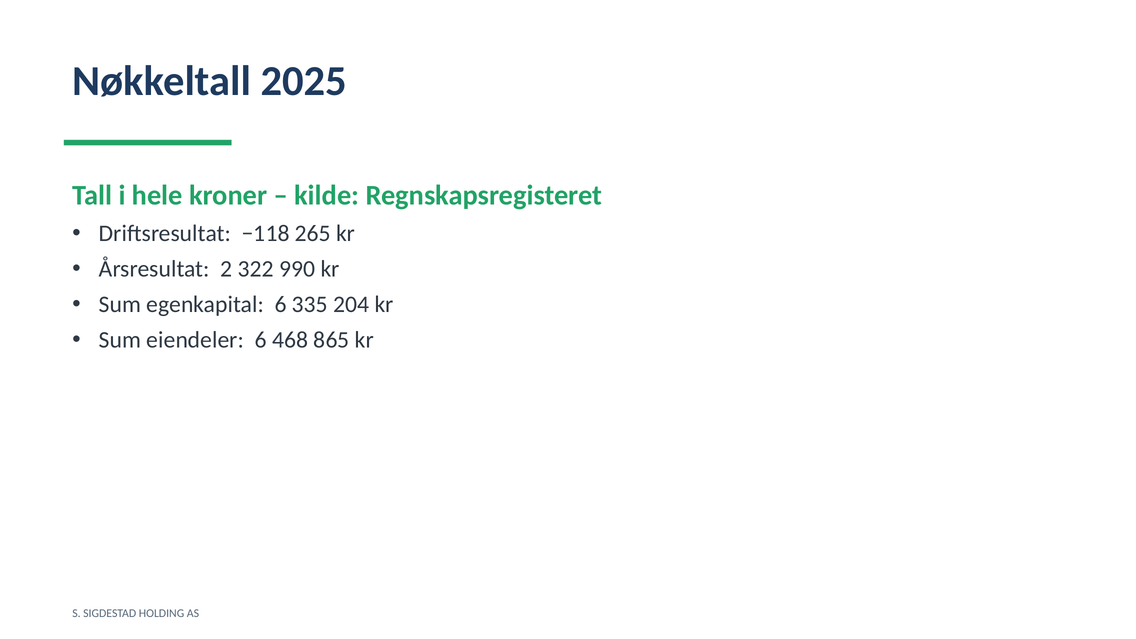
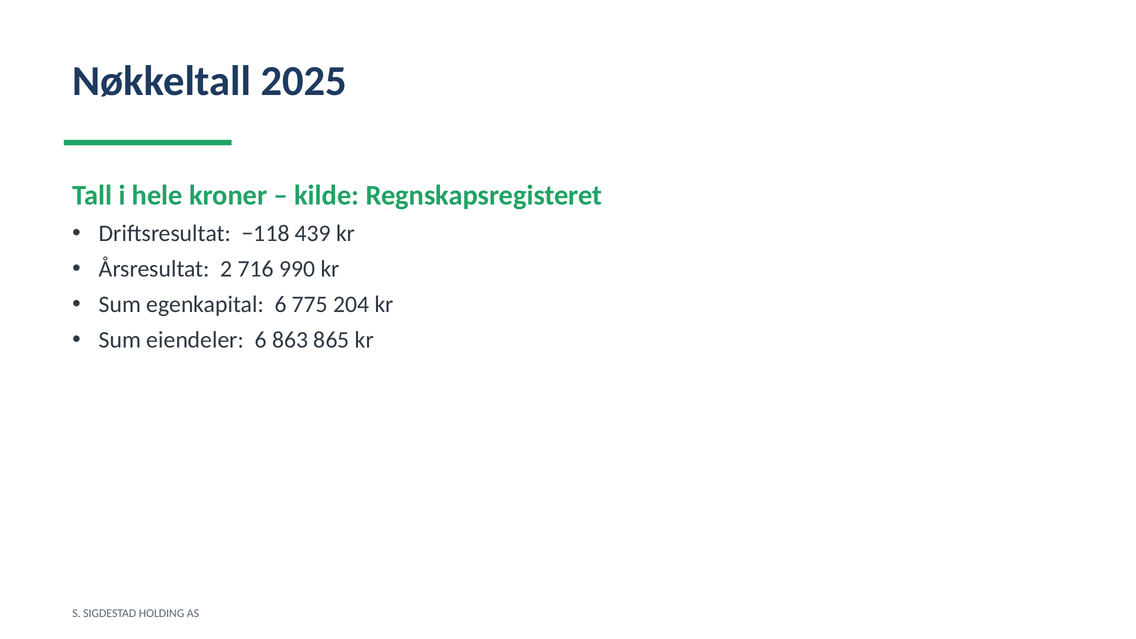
265: 265 -> 439 (313, 234)
322: 322 -> 716 (256, 269)
335: 335 -> 775 (310, 305)
468: 468 -> 863 (290, 340)
